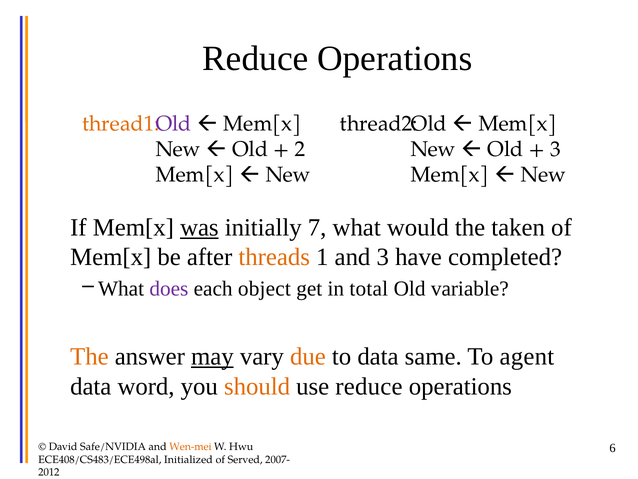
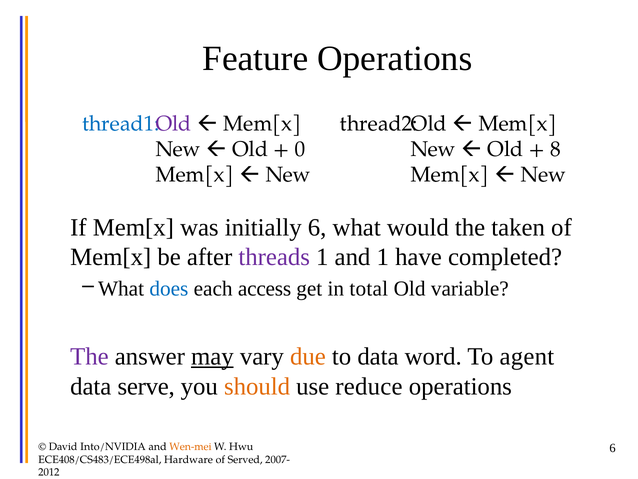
Reduce: Reduce -> Feature (255, 58)
thread1 colour: orange -> blue (121, 124)
2: 2 -> 0 (300, 149)
3: 3 -> 8 (555, 149)
was underline: present -> none (199, 227)
initially 7: 7 -> 6 (317, 227)
threads colour: orange -> purple (274, 257)
and 3: 3 -> 1 (383, 257)
does colour: purple -> blue (169, 289)
object: object -> access (265, 289)
The colour: orange -> purple (89, 356)
same: same -> word (433, 356)
word: word -> serve (146, 386)
Safe/NVIDIA: Safe/NVIDIA -> Into/NVIDIA (113, 446)
Initialized: Initialized -> Hardware (188, 459)
